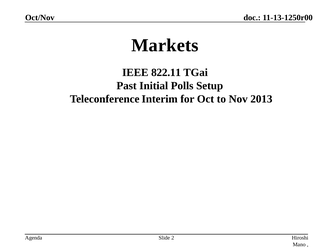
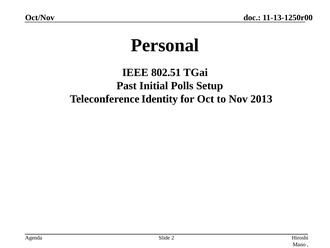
Markets: Markets -> Personal (165, 45)
822.11: 822.11 -> 802.51 (166, 72)
Interim: Interim -> Identity (160, 99)
